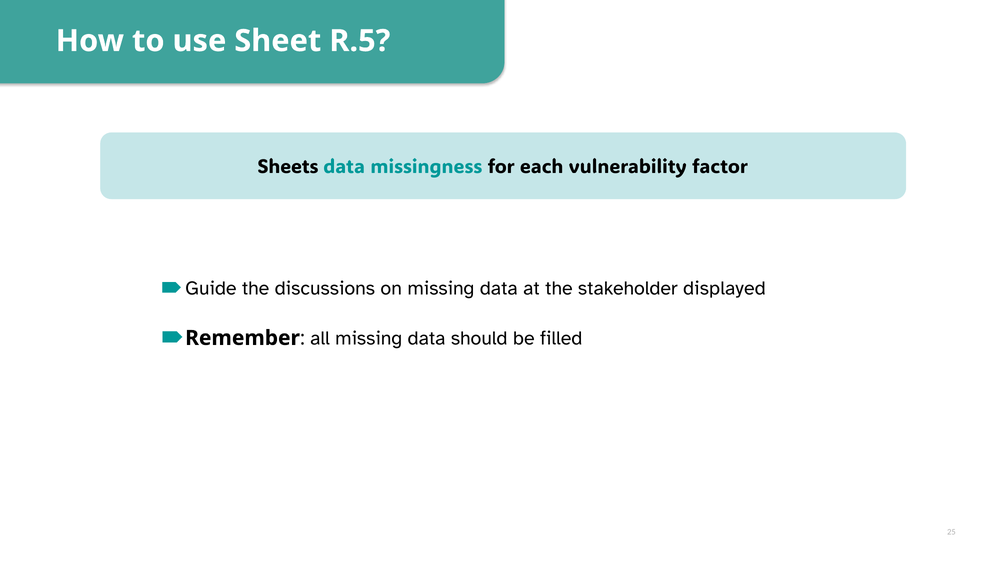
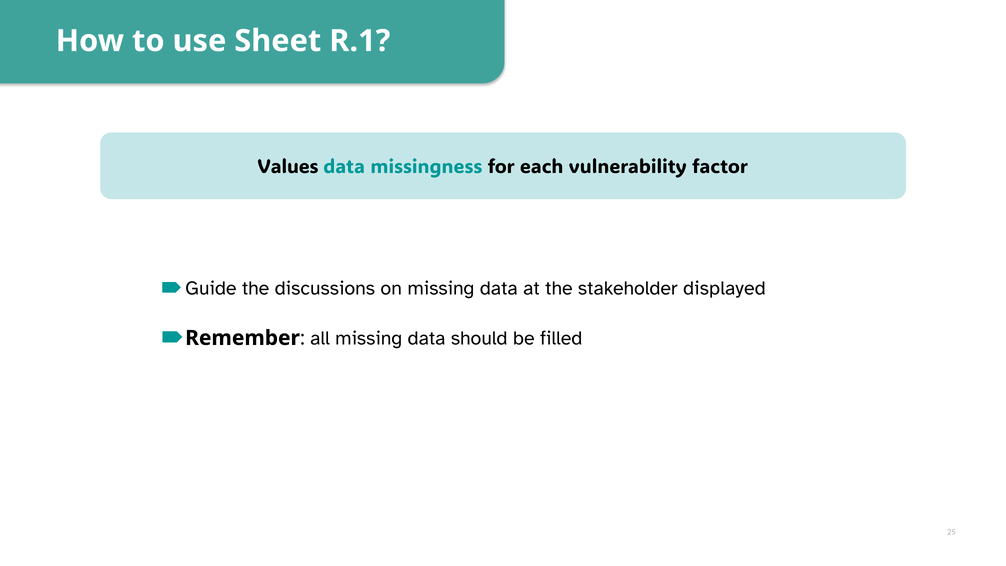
R.5: R.5 -> R.1 (360, 41)
Sheets: Sheets -> Values (288, 167)
